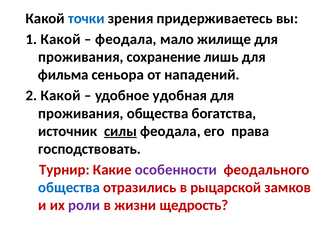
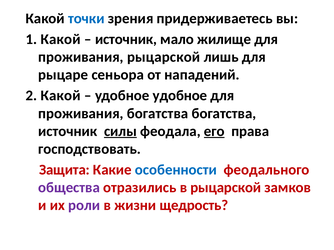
феодала: феодала -> источник (126, 39)
проживания сохранение: сохранение -> рыцарской (164, 57)
фильма: фильма -> рыцаре (63, 75)
удобное удобная: удобная -> удобное (180, 96)
проживания общества: общества -> богатства (158, 114)
его underline: none -> present (214, 131)
Турнир: Турнир -> Защита (64, 170)
особенности colour: purple -> blue (176, 170)
общества colour: blue -> purple (69, 188)
